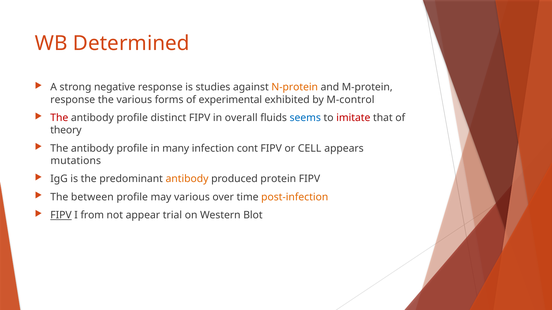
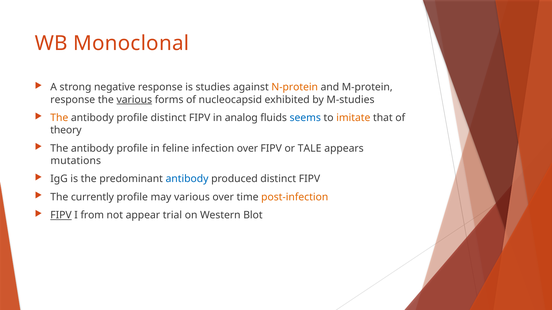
Determined: Determined -> Monoclonal (131, 44)
various underline: none -> present (134, 100)
experimental: experimental -> nucleocapsid (230, 100)
M-control: M-control -> M-studies (351, 100)
The colour: red -> orange (59, 118)
overall: overall -> analog (241, 118)
imitate colour: red -> orange (353, 118)
many: many -> feline (176, 149)
infection cont: cont -> over (247, 149)
CELL: CELL -> TALE (310, 149)
antibody colour: orange -> blue (187, 179)
produced protein: protein -> distinct (278, 179)
between: between -> currently (92, 197)
